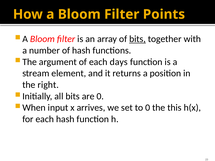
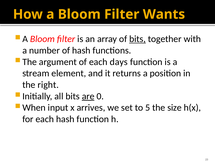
Points: Points -> Wants (164, 14)
are underline: none -> present (88, 96)
to 0: 0 -> 5 (148, 108)
this: this -> size (174, 108)
